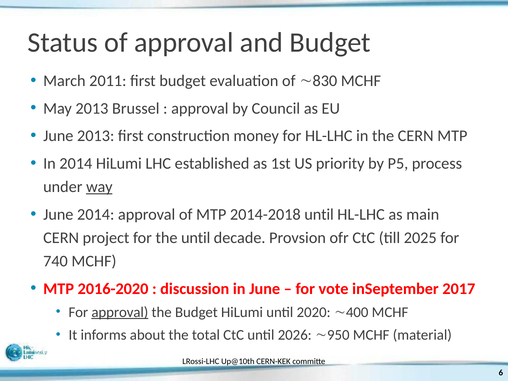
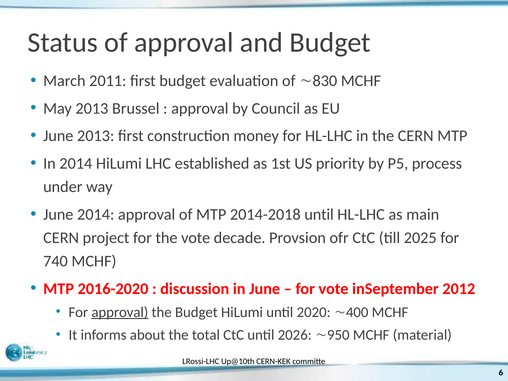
way underline: present -> none (99, 187)
the until: until -> vote (196, 238)
2017: 2017 -> 2012 (459, 289)
